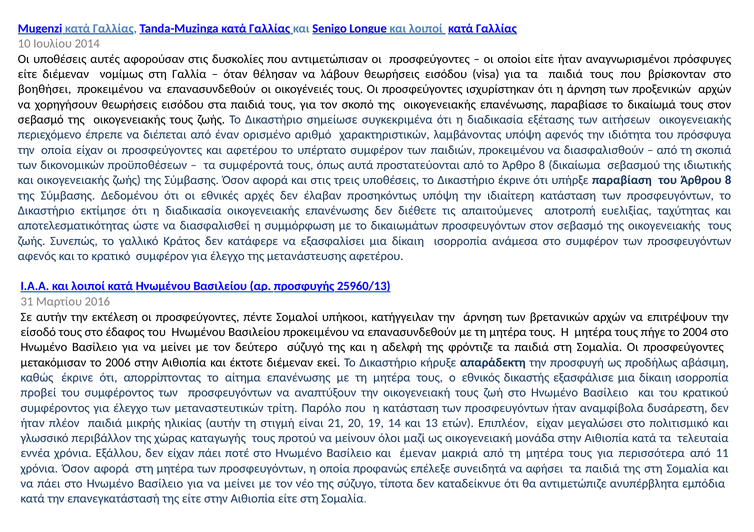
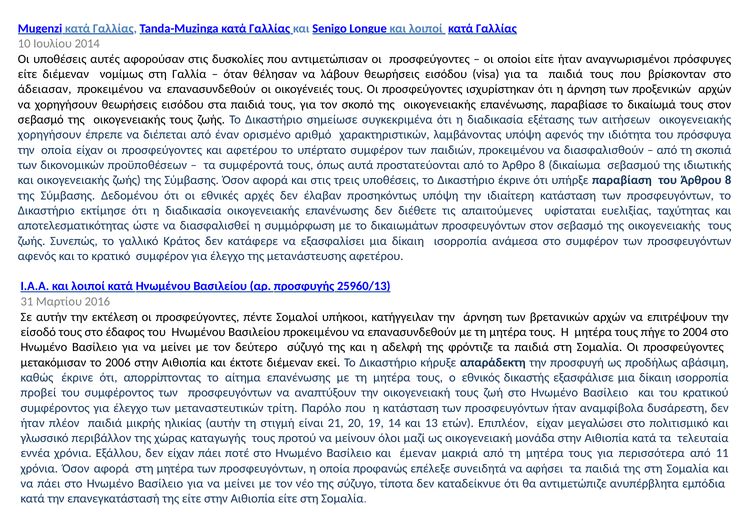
βοηθήσει: βοηθήσει -> άδειασαν (45, 89)
περιεχόμενο: περιεχόμενο -> χορηγήσουν (50, 135)
αποτροπή: αποτροπή -> υφίσταται (570, 211)
